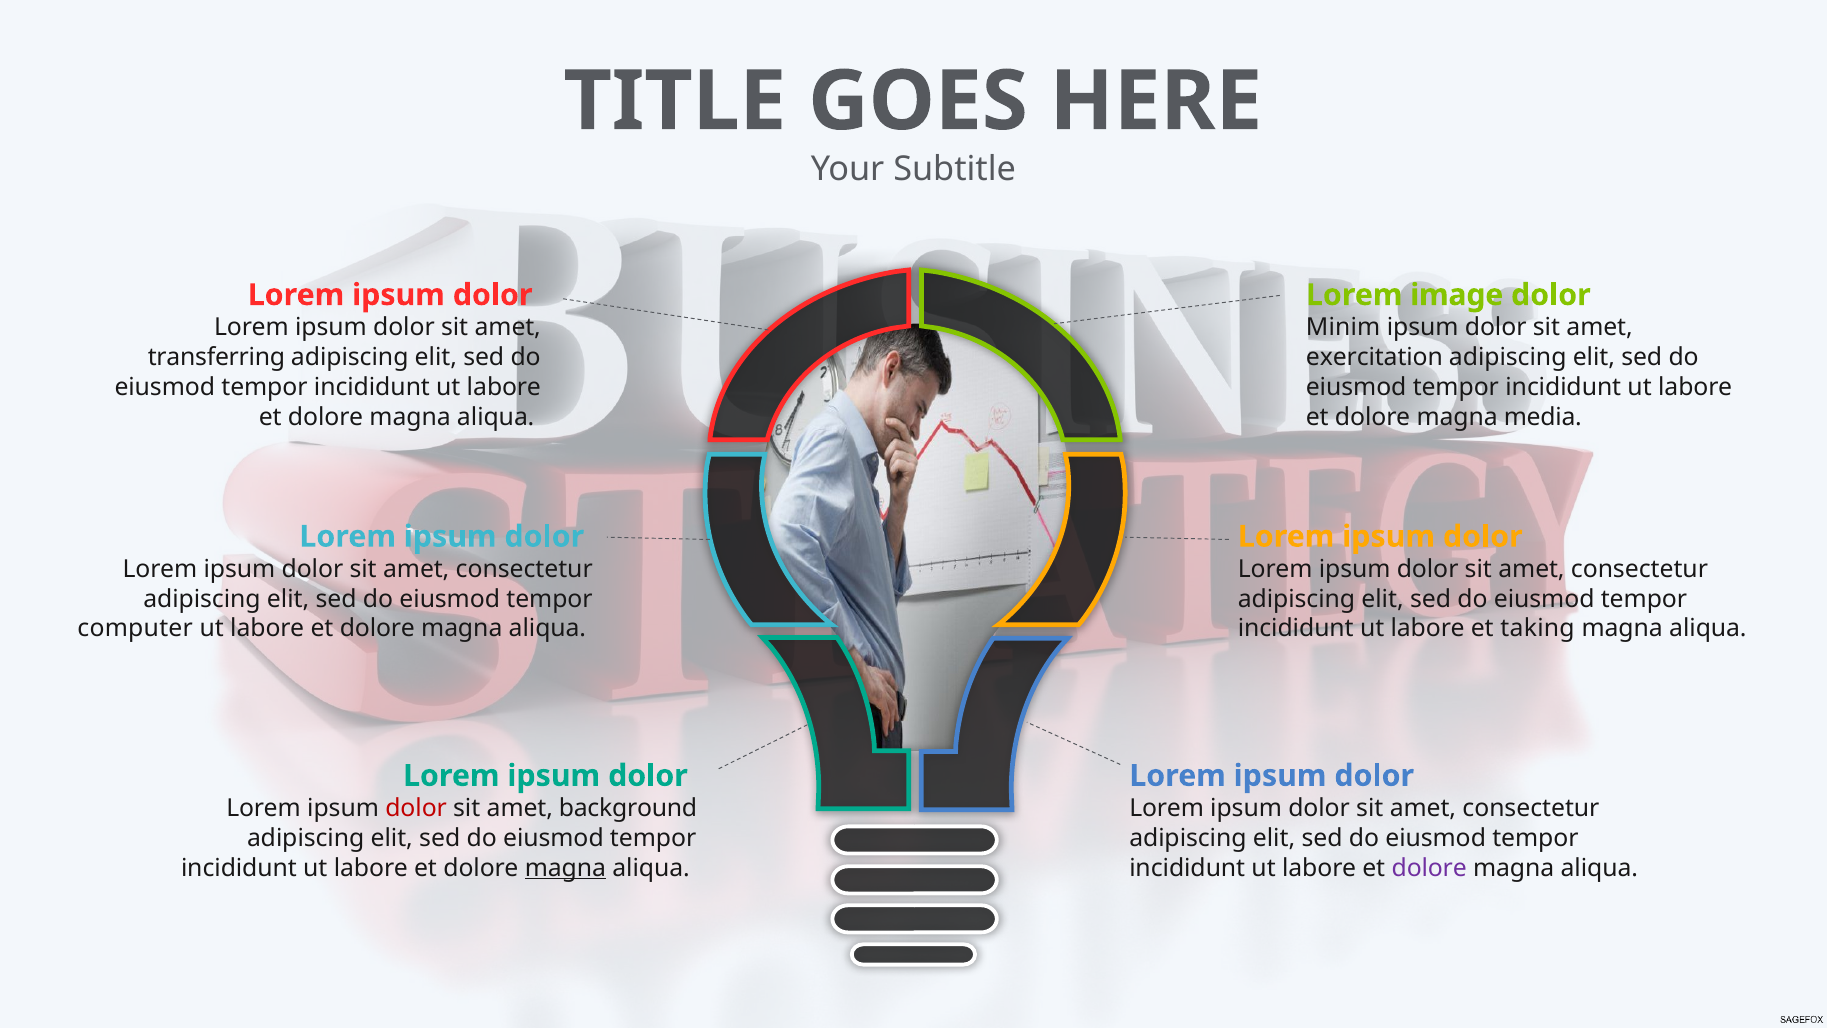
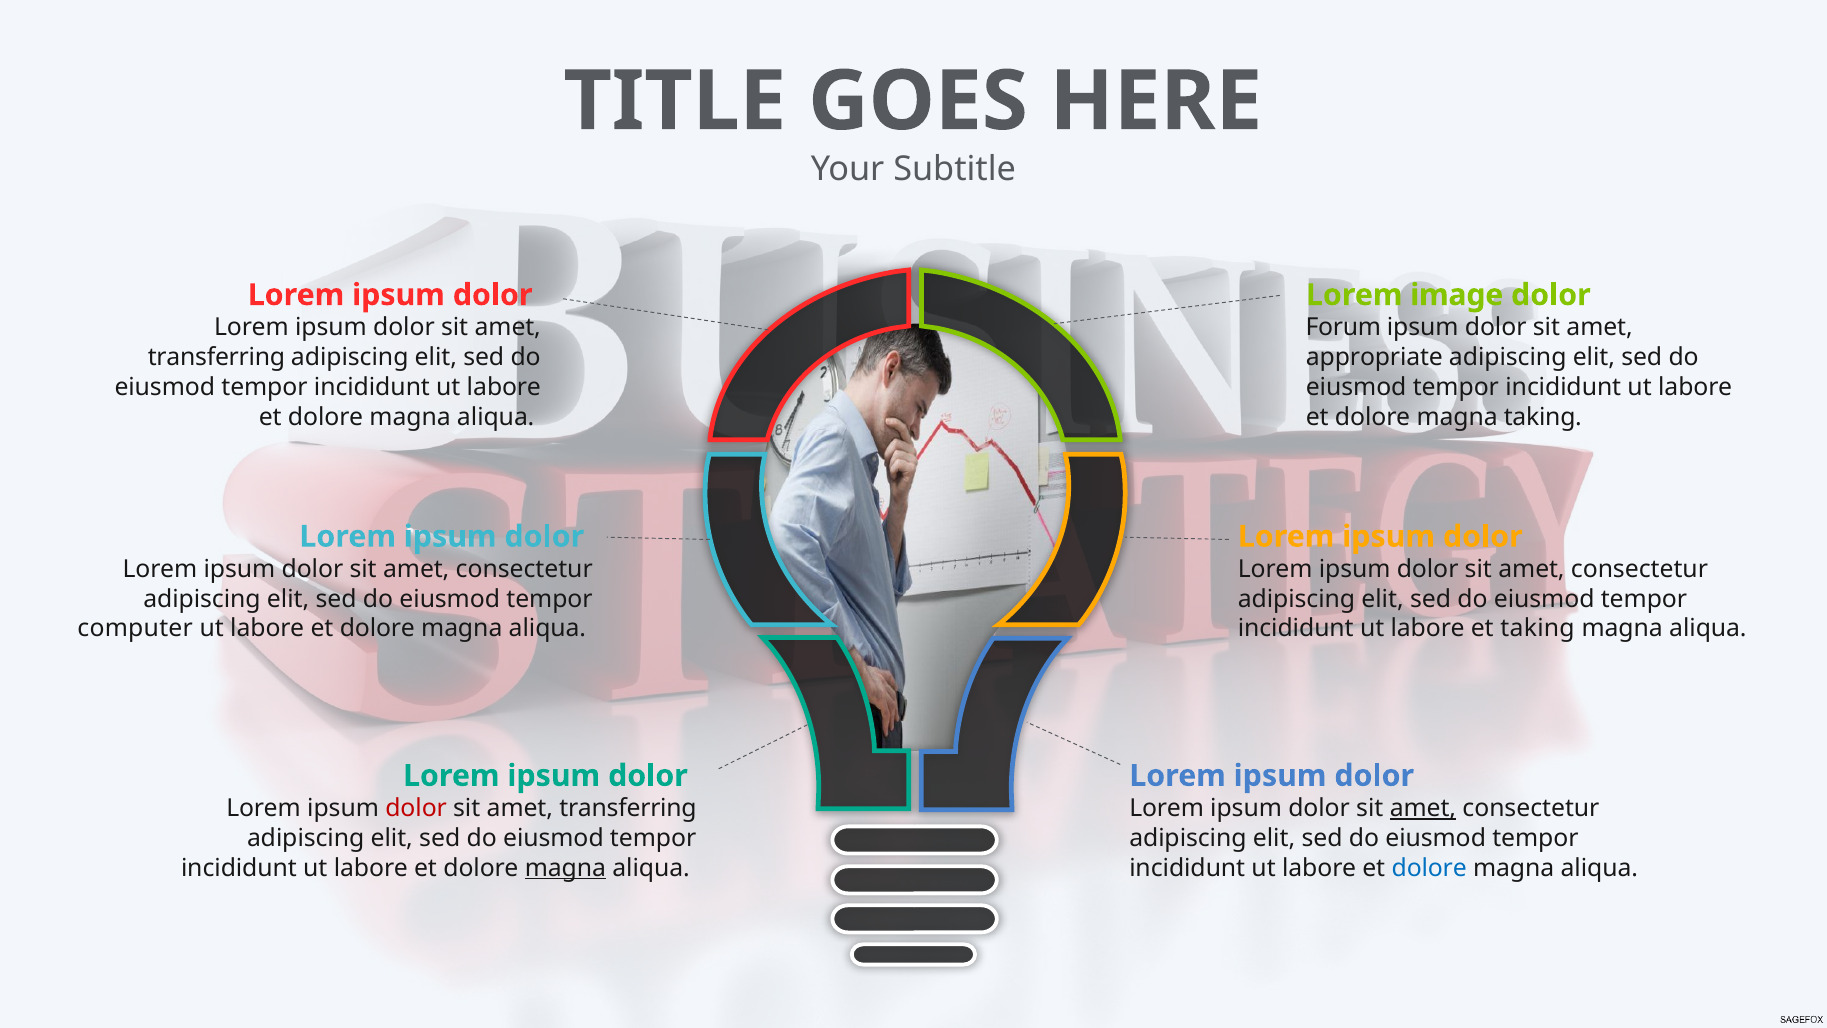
Minim: Minim -> Forum (1343, 328)
exercitation: exercitation -> appropriate (1374, 357)
magna media: media -> taking (1543, 417)
background: background -> transferring (628, 808)
amet underline: none -> present (1423, 808)
dolore colour: purple -> blue (1429, 868)
